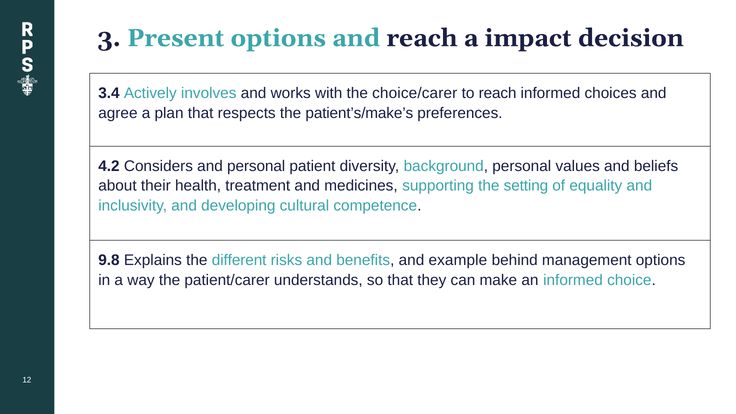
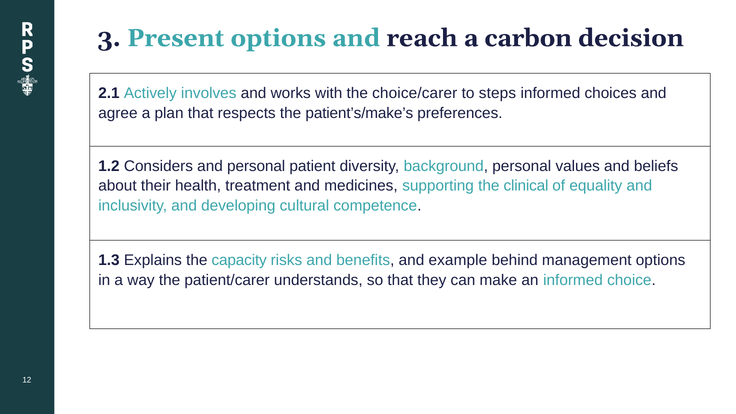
impact: impact -> carbon (528, 38)
3.4: 3.4 -> 2.1 (109, 93)
to reach: reach -> steps (497, 93)
4.2: 4.2 -> 1.2 (109, 166)
setting: setting -> clinical (526, 186)
9.8: 9.8 -> 1.3 (109, 260)
different: different -> capacity (239, 260)
